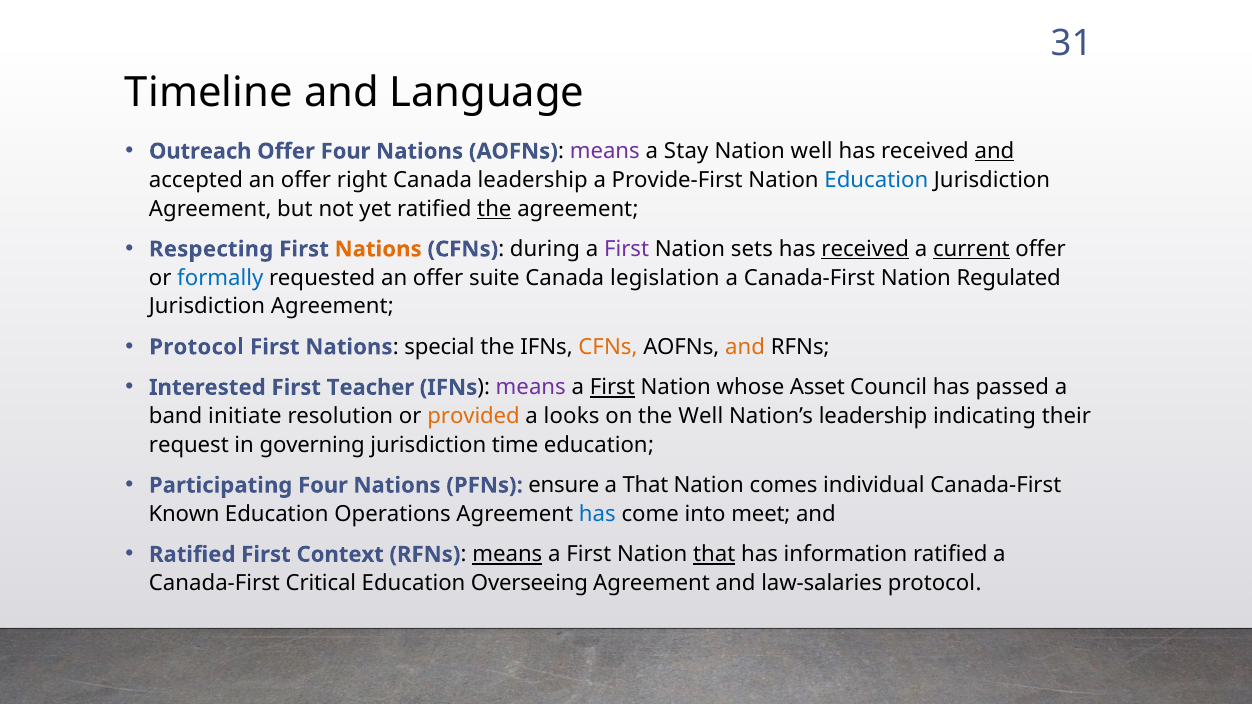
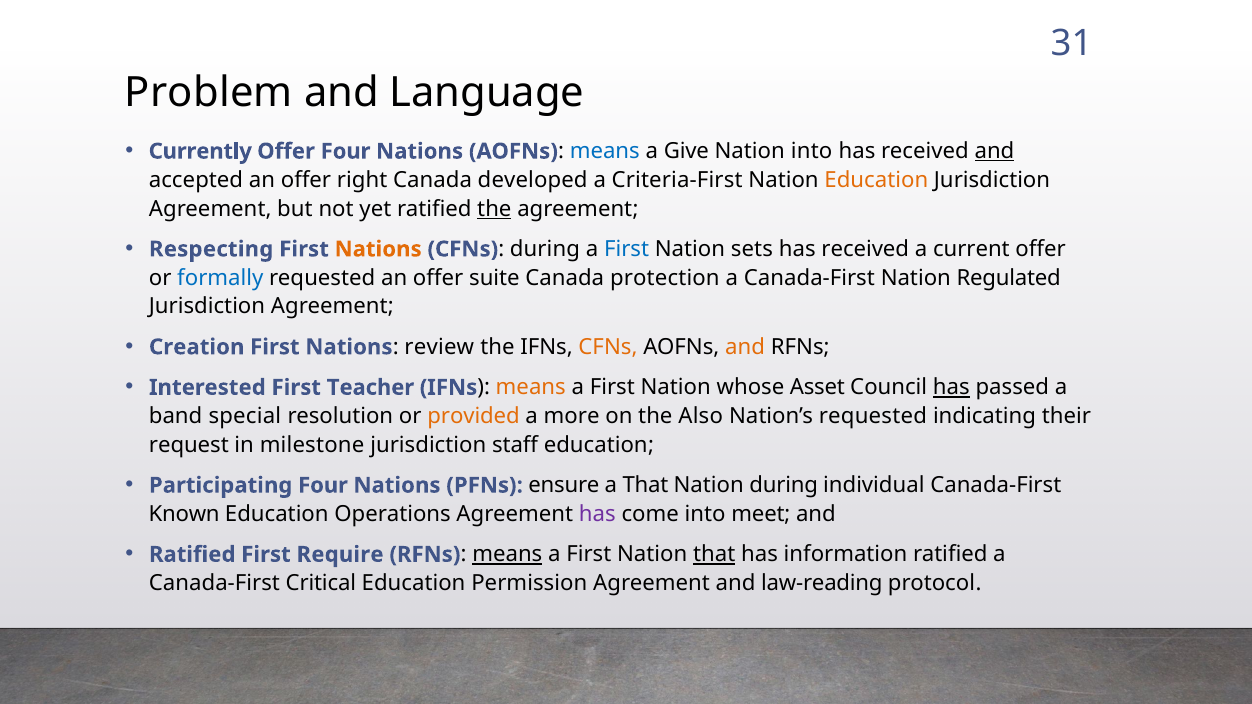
Timeline: Timeline -> Problem (209, 92)
Outreach: Outreach -> Currently (200, 151)
means colour: purple -> blue (605, 151)
Stay: Stay -> Give (686, 151)
Nation well: well -> into (812, 151)
Canada leadership: leadership -> developed (533, 180)
Provide-First: Provide-First -> Criteria-First (677, 180)
Education colour: blue -> orange (876, 180)
First colour: purple -> blue (627, 249)
received underline: present -> none (865, 249)
current underline: present -> none (971, 249)
legislation: legislation -> protection (665, 278)
Protocol: Protocol -> Creation (197, 347)
special: special -> review (439, 347)
means colour: purple -> orange (531, 388)
First underline: present -> none (612, 388)
has underline: none -> present (951, 388)
initiate: initiate -> special (245, 416)
looks: looks -> more (572, 416)
the Well: Well -> Also (701, 416)
Nation’s leadership: leadership -> requested (873, 416)
governing: governing -> milestone (312, 445)
time: time -> staff (515, 445)
Nation comes: comes -> during (784, 485)
has colour: blue -> purple (597, 514)
Context: Context -> Require (340, 555)
Overseeing: Overseeing -> Permission (529, 583)
law-salaries: law-salaries -> law-reading (822, 583)
